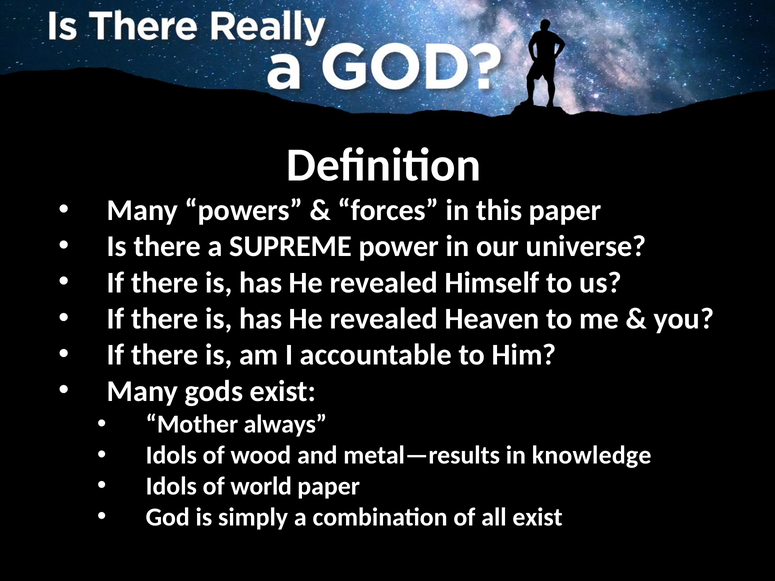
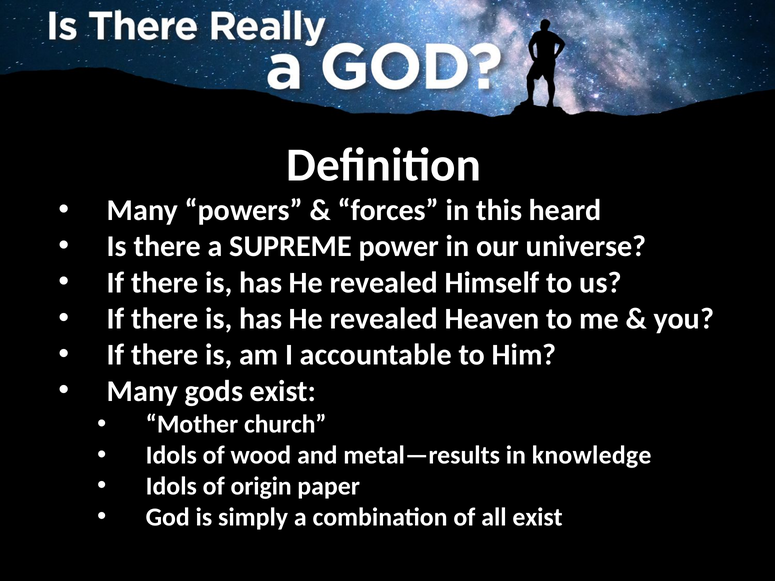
this paper: paper -> heard (565, 210)
always: always -> church (285, 425)
world: world -> origin (261, 487)
